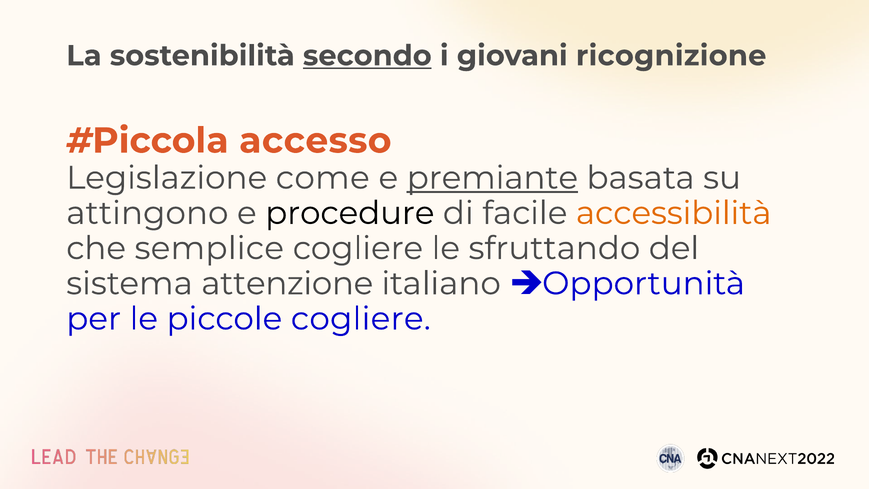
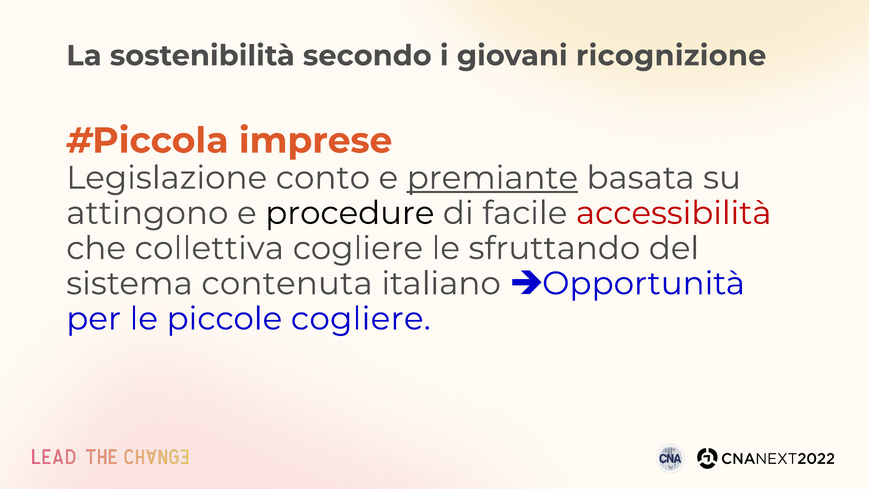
secondo underline: present -> none (367, 56)
accesso: accesso -> imprese (316, 141)
come: come -> conto (323, 178)
accessibilità colour: orange -> red (674, 213)
semplice: semplice -> collettiva (209, 248)
attenzione: attenzione -> contenuta (287, 283)
